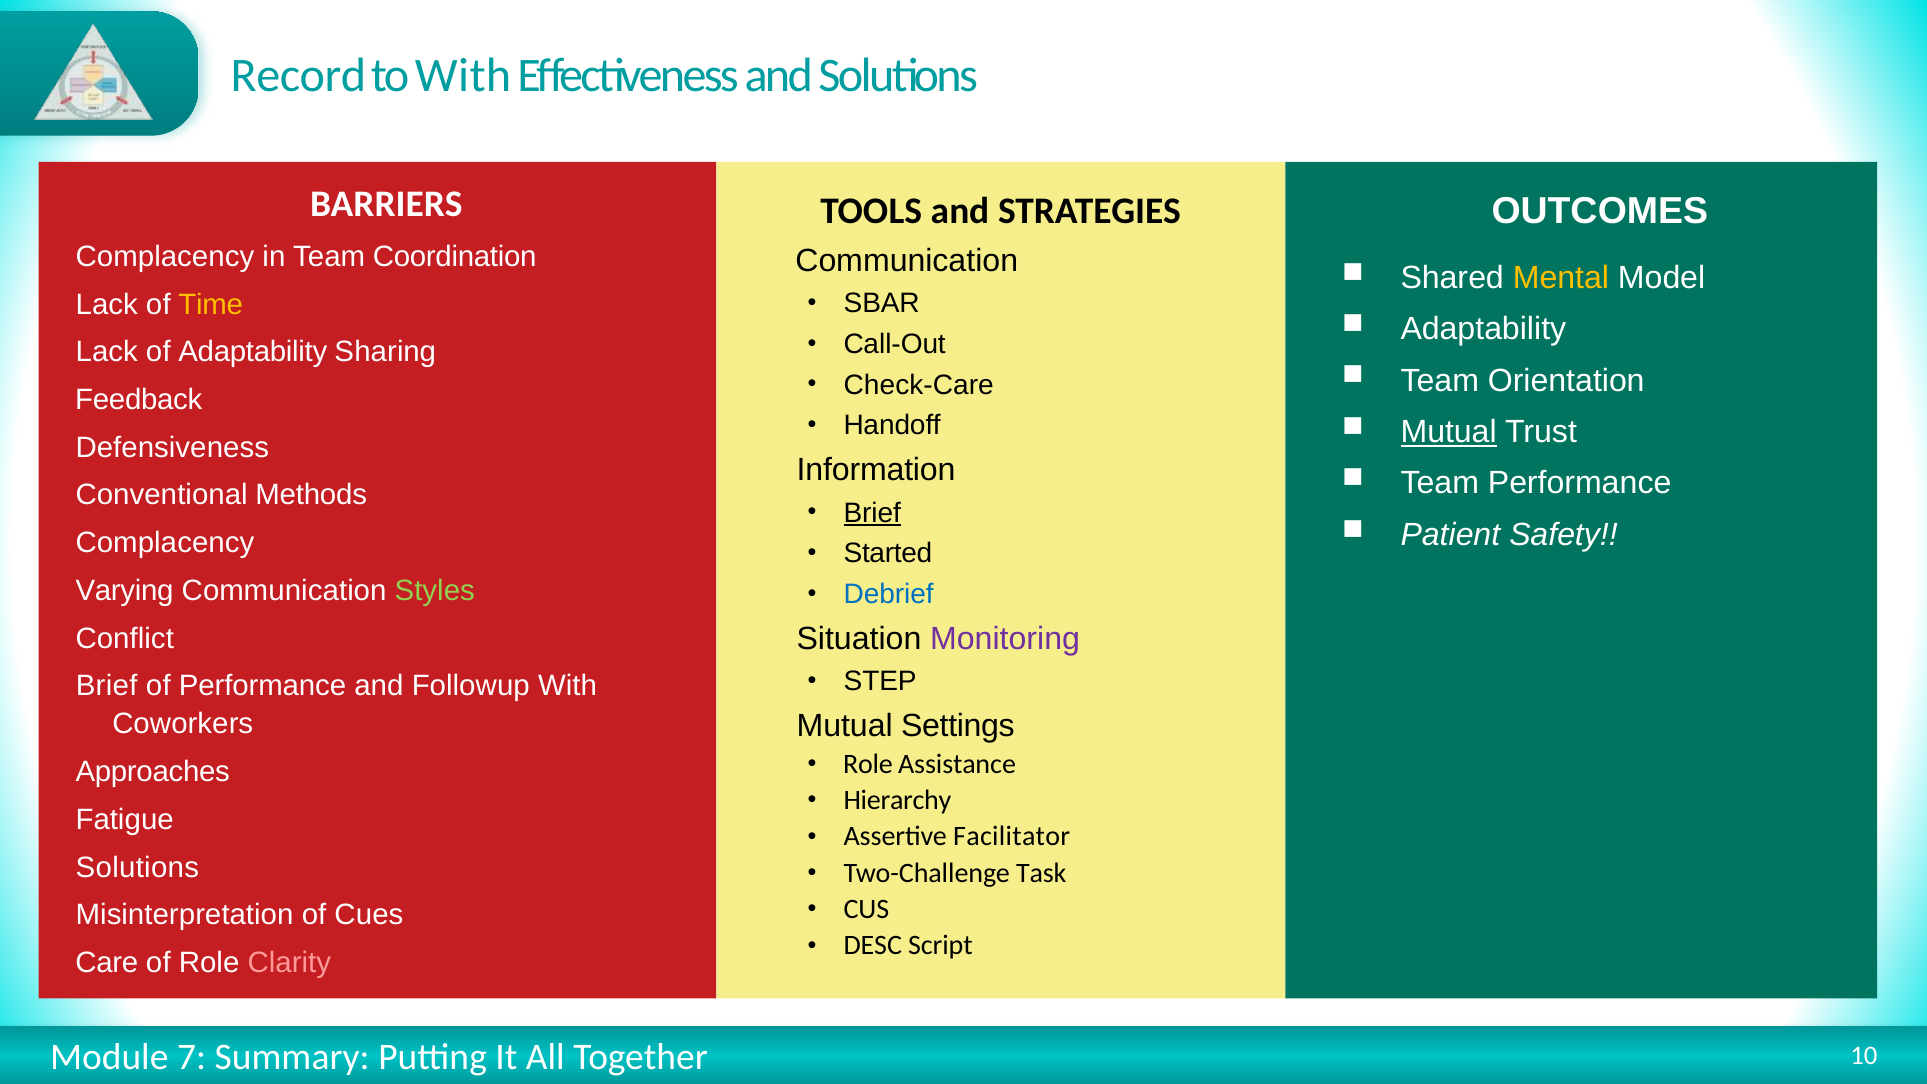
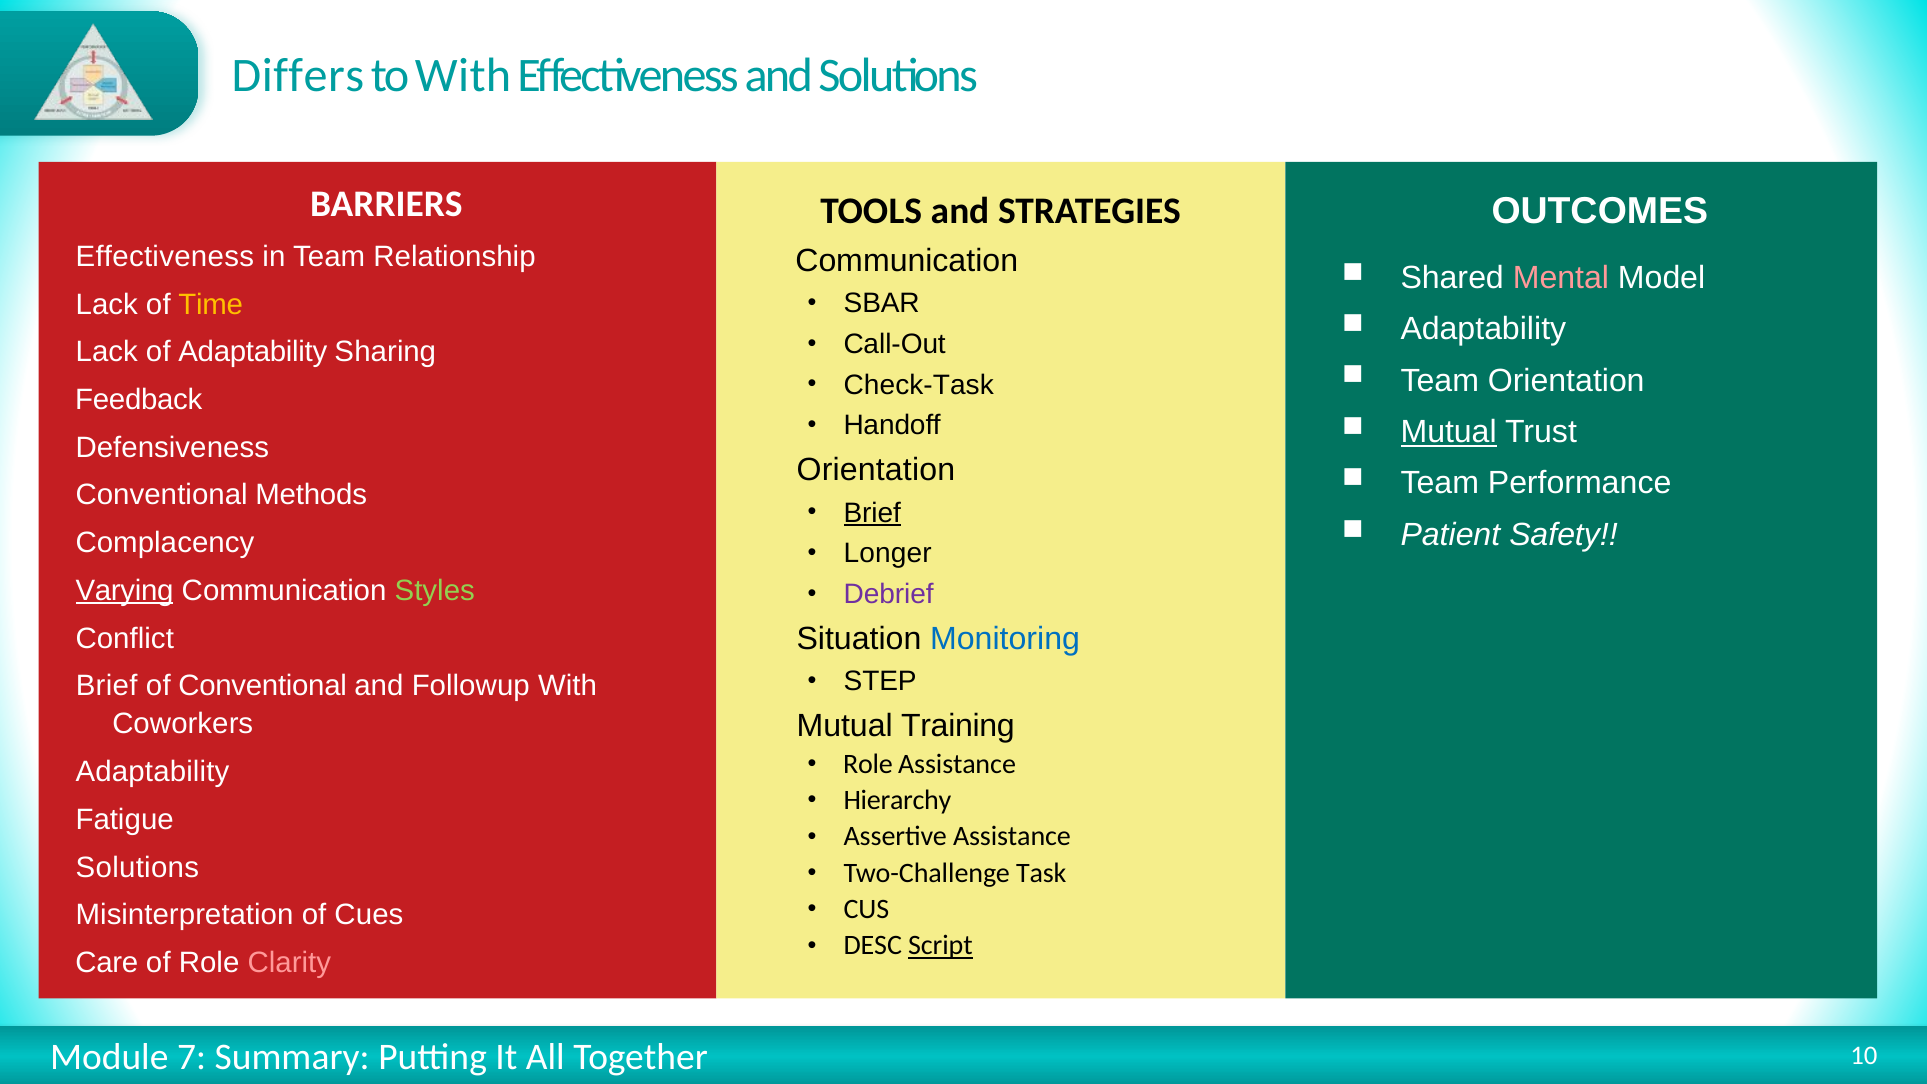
Record: Record -> Differs (298, 76)
Complacency: Complacency -> Effectiveness (165, 257)
Coordination: Coordination -> Relationship (455, 257)
Mental colour: yellow -> pink (1561, 278)
Check-Care: Check-Care -> Check-Task (919, 385)
Information: Information -> Orientation (876, 470)
Started: Started -> Longer (888, 554)
Varying underline: none -> present (125, 591)
Debrief colour: blue -> purple (889, 594)
Monitoring colour: purple -> blue (1005, 639)
of Performance: Performance -> Conventional (263, 686)
Settings: Settings -> Training (958, 726)
Approaches: Approaches -> Adaptability (153, 772)
Assertive Facilitator: Facilitator -> Assistance (1012, 837)
Script underline: none -> present (940, 946)
